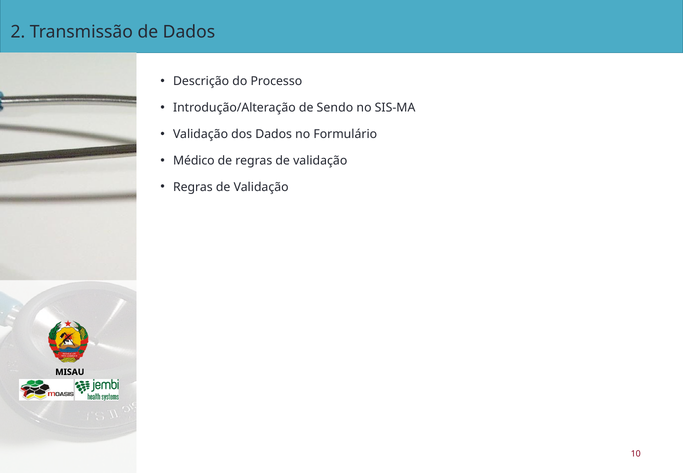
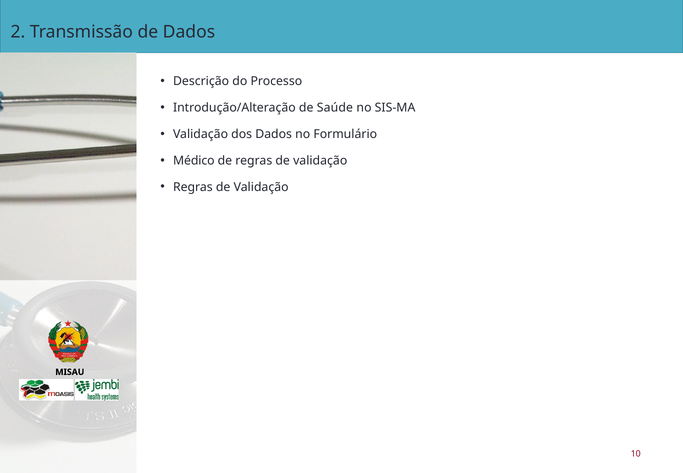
Sendo: Sendo -> Saúde (335, 108)
